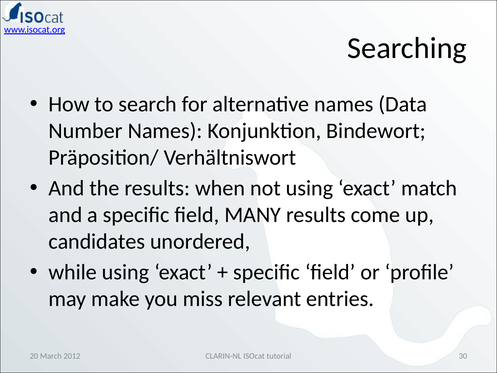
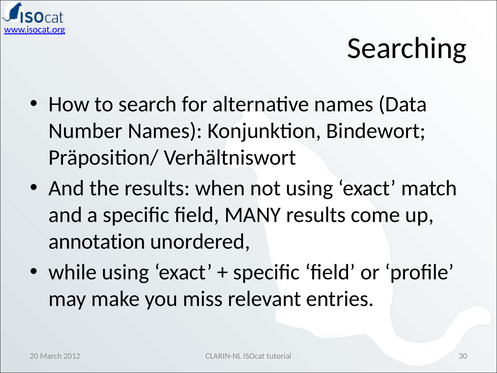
candidates: candidates -> annotation (97, 241)
